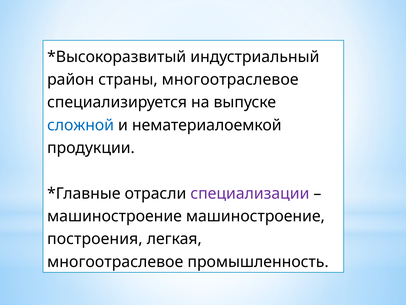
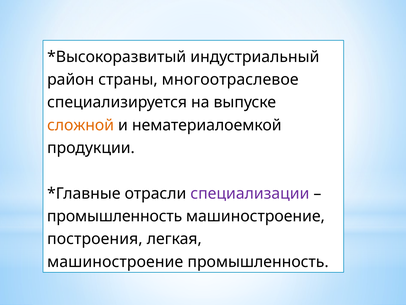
сложной colour: blue -> orange (81, 125)
машиностроение: машиностроение -> промышленность (115, 216)
многоотраслевое: многоотраслевое -> машиностроение (115, 261)
